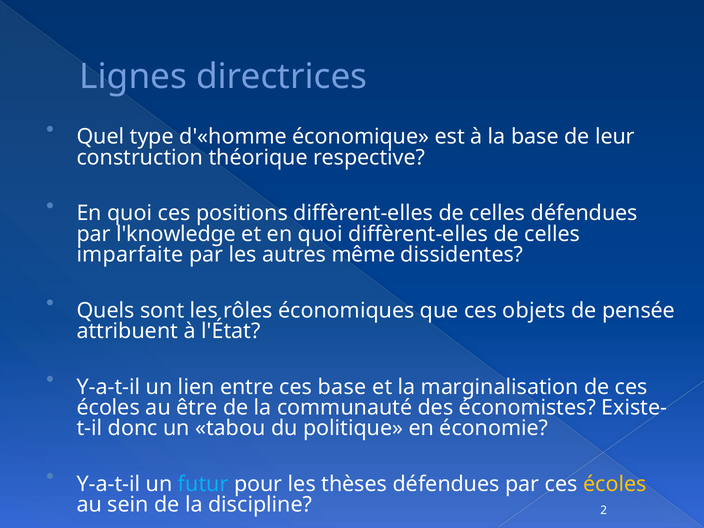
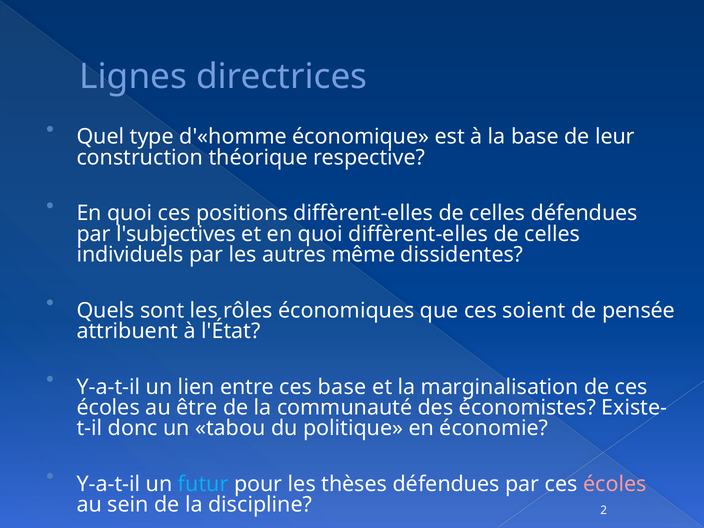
l'knowledge: l'knowledge -> l'subjectives (176, 234)
imparfaite: imparfaite -> individuels (130, 255)
objets: objets -> soient (534, 310)
écoles colour: yellow -> pink (615, 484)
